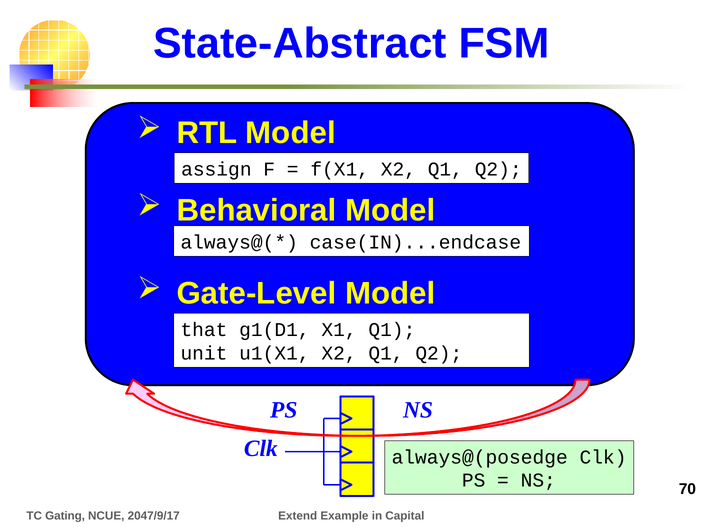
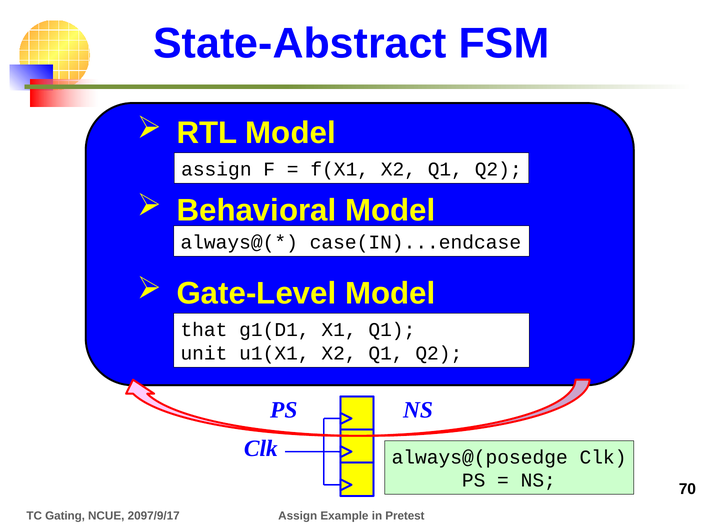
2047/9/17: 2047/9/17 -> 2097/9/17 (154, 516)
Extend: Extend -> Assign (298, 516)
Capital: Capital -> Pretest (405, 516)
